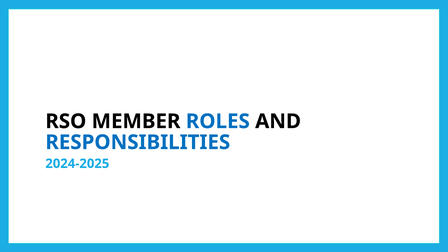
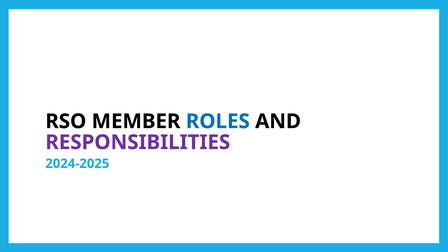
RESPONSIBILITIES colour: blue -> purple (138, 142)
